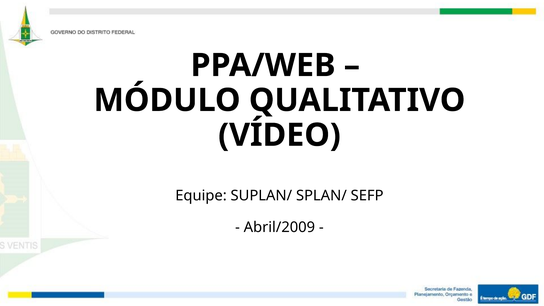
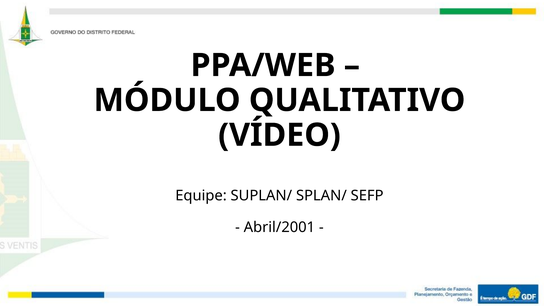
Abril/2009: Abril/2009 -> Abril/2001 (279, 227)
